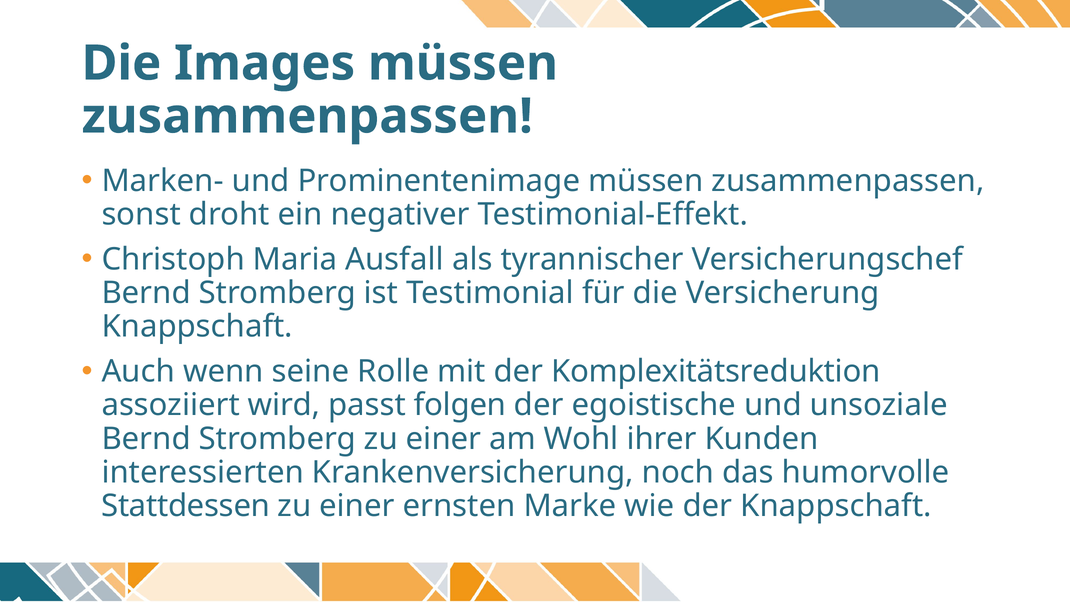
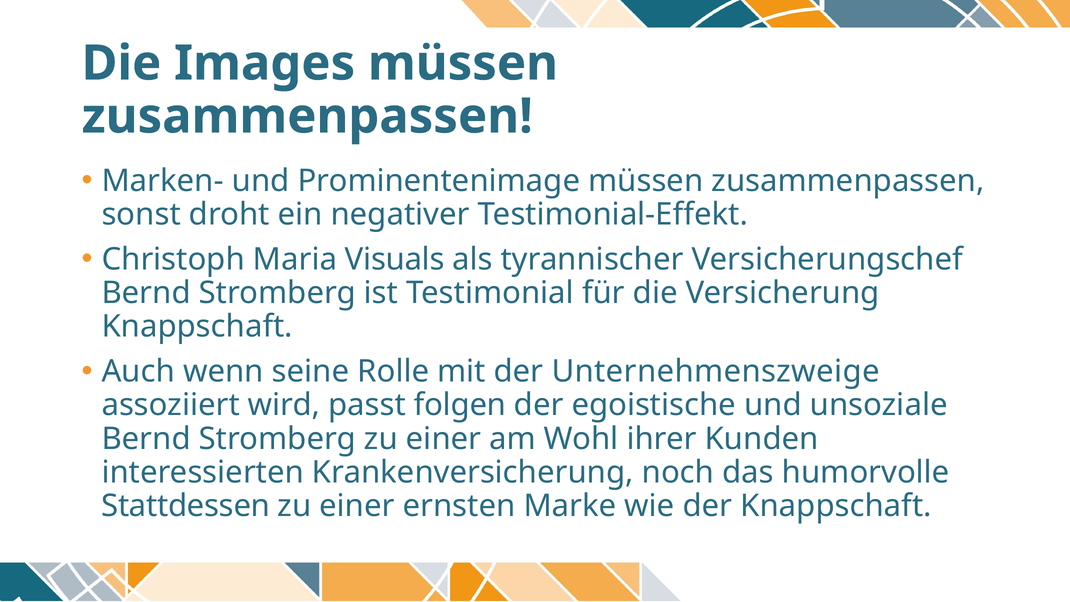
Ausfall: Ausfall -> Visuals (395, 259)
Komplexitätsreduktion: Komplexitätsreduktion -> Unternehmenszweige (716, 371)
